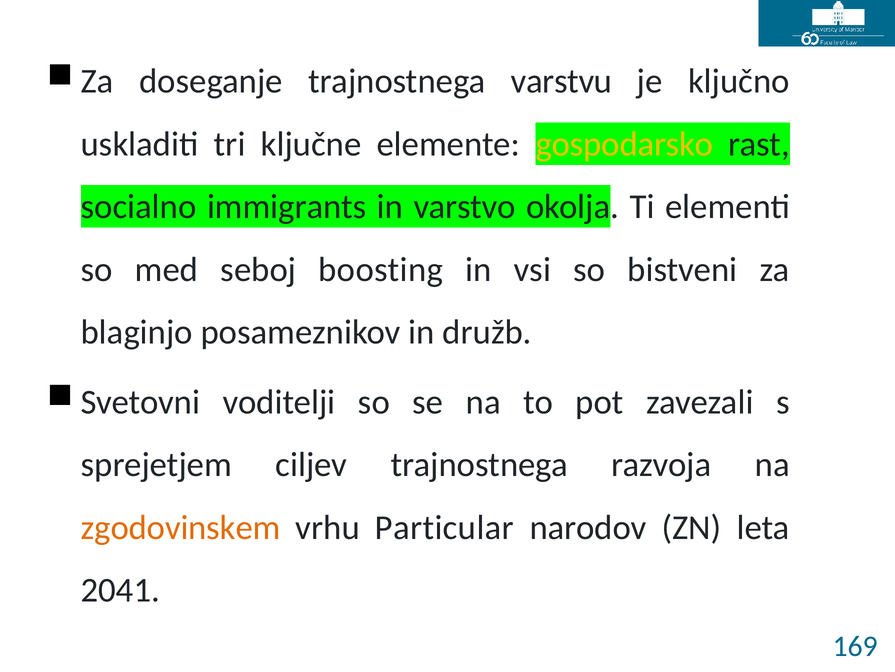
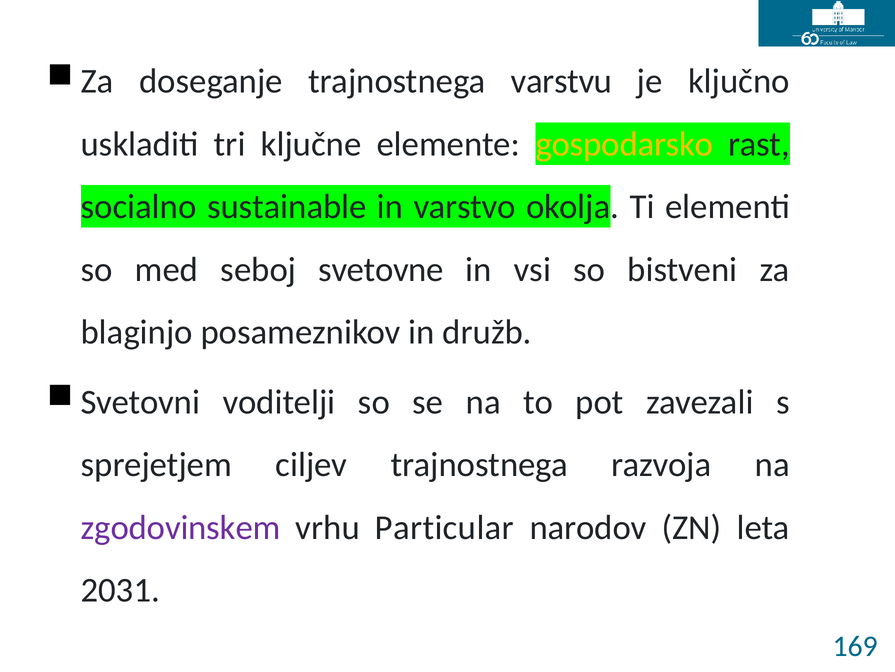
immigrants: immigrants -> sustainable (287, 207)
boosting: boosting -> svetovne (381, 269)
zgodovinskem colour: orange -> purple (181, 527)
2041: 2041 -> 2031 (120, 590)
